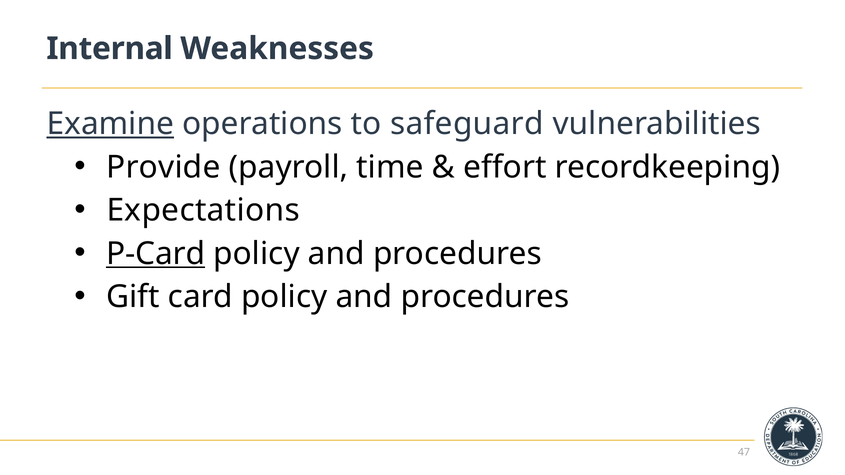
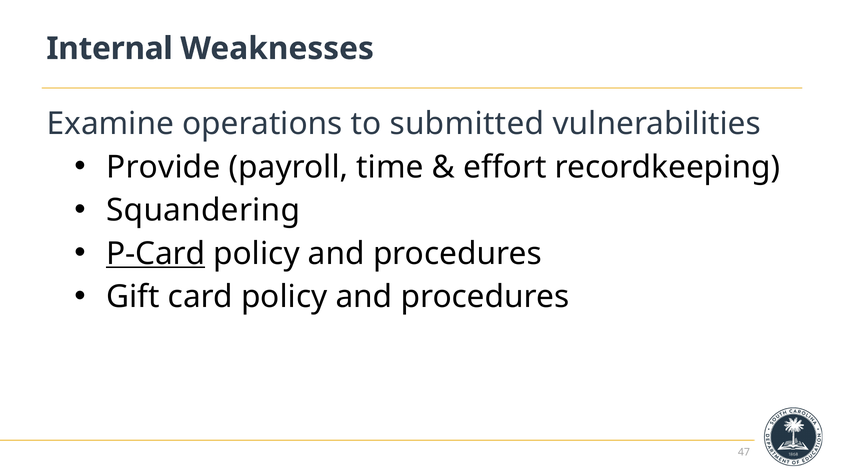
Examine underline: present -> none (110, 124)
safeguard: safeguard -> submitted (467, 124)
Expectations: Expectations -> Squandering (203, 210)
